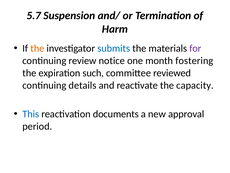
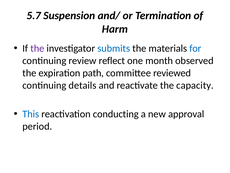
the colour: orange -> purple (37, 48)
for colour: purple -> blue (195, 48)
notice: notice -> reflect (112, 61)
fostering: fostering -> observed (194, 61)
such: such -> path (93, 73)
documents: documents -> conducting (116, 114)
